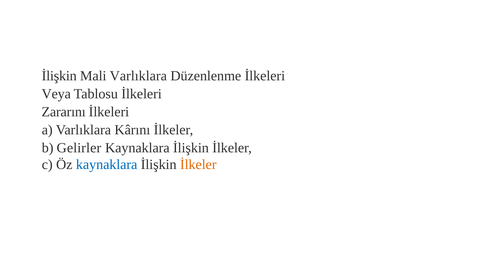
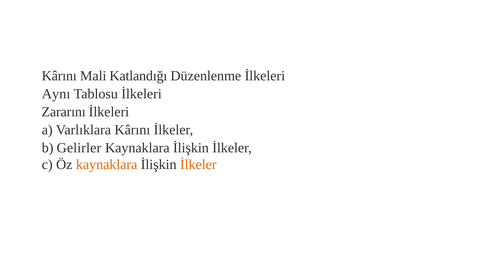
İlişkin: İlişkin -> Kârını (59, 76)
Mali Varlıklara: Varlıklara -> Katlandığı (138, 76)
Veya: Veya -> Aynı (56, 94)
kaynaklara colour: blue -> orange (107, 165)
